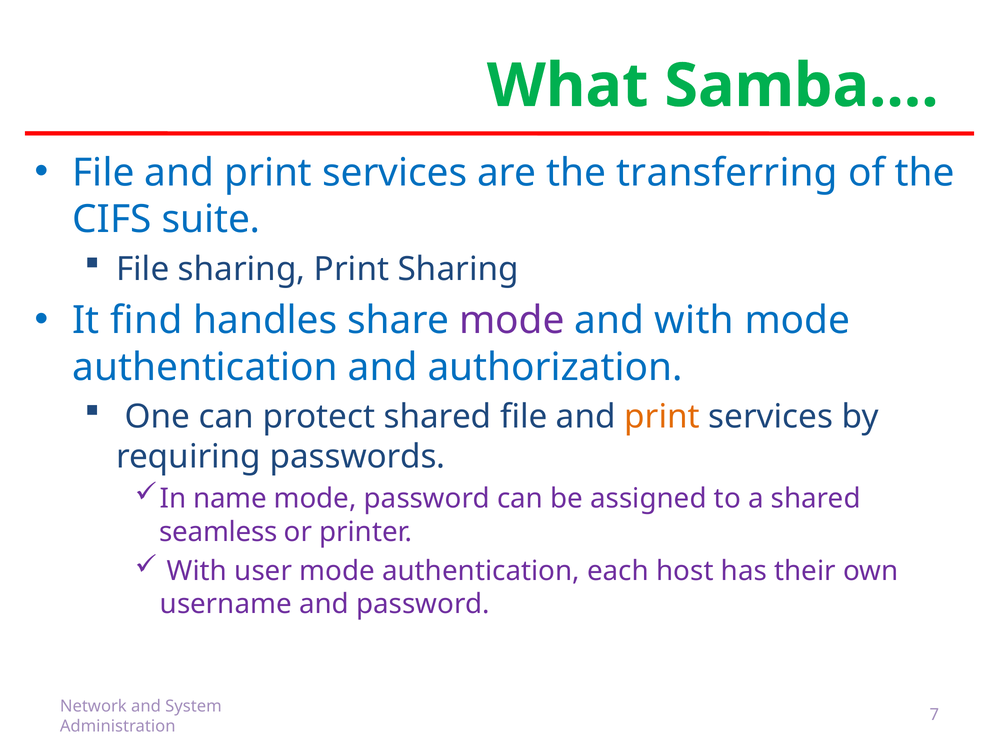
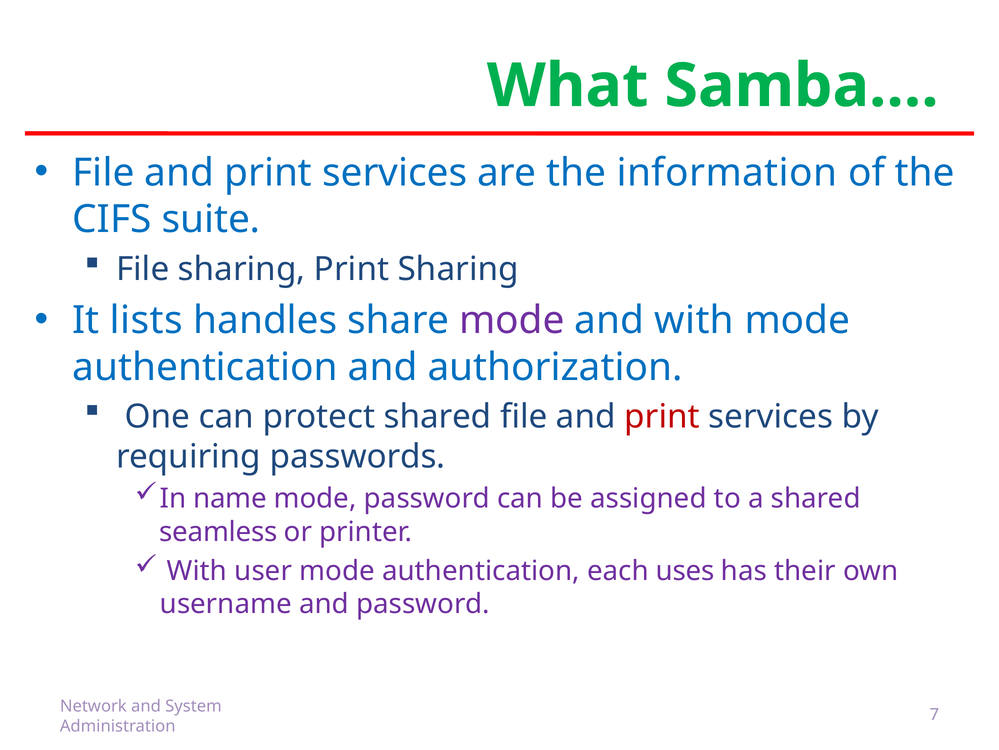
transferring: transferring -> information (727, 173)
find: find -> lists (146, 320)
print colour: orange -> red (662, 416)
host: host -> uses (685, 570)
